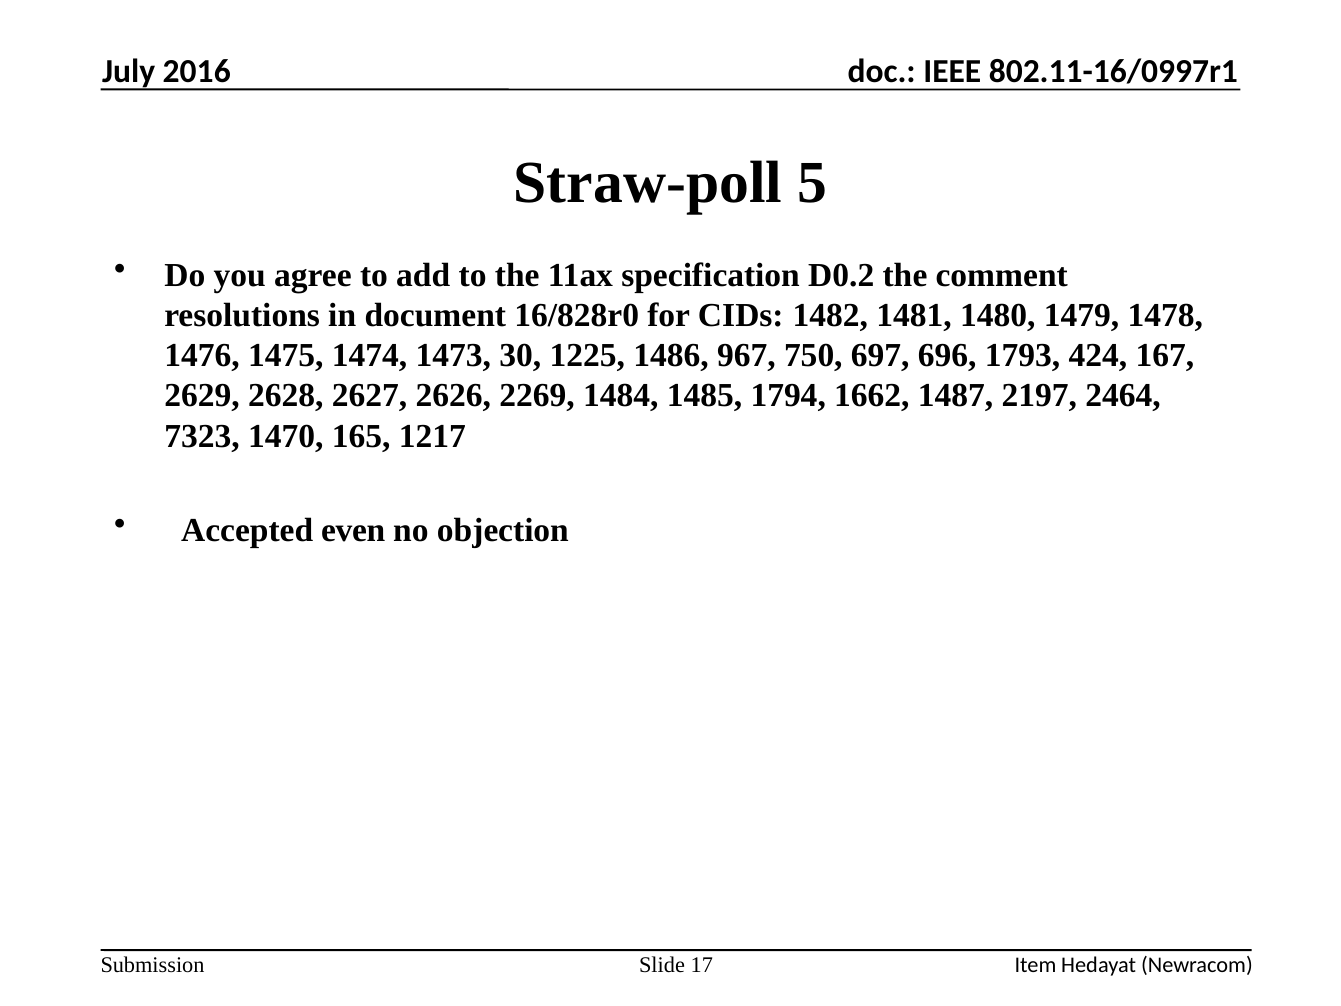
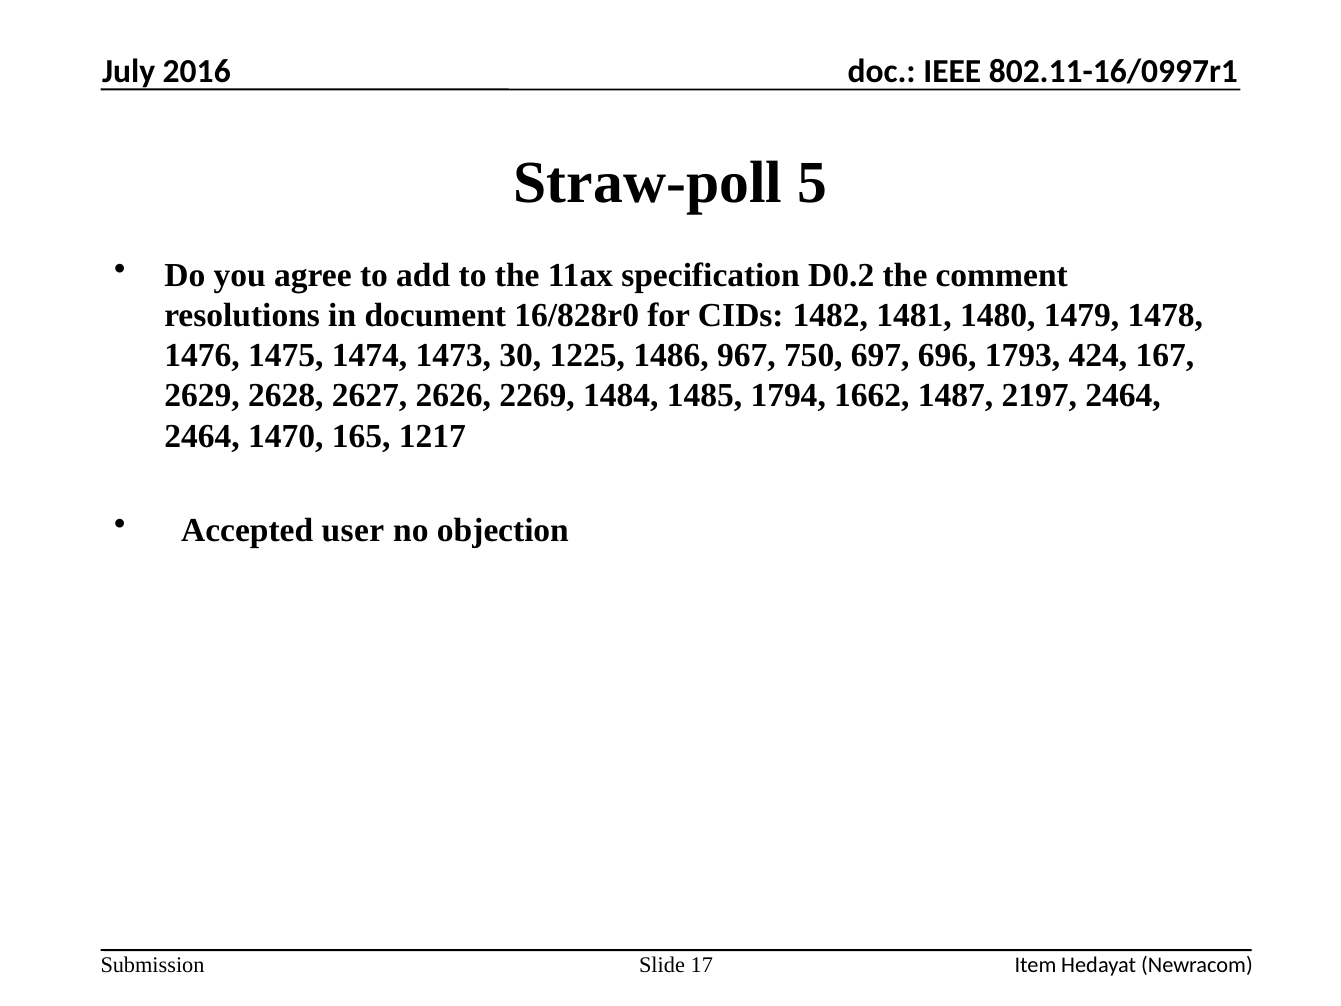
7323: 7323 -> 2464 (202, 436)
even: even -> user (353, 530)
